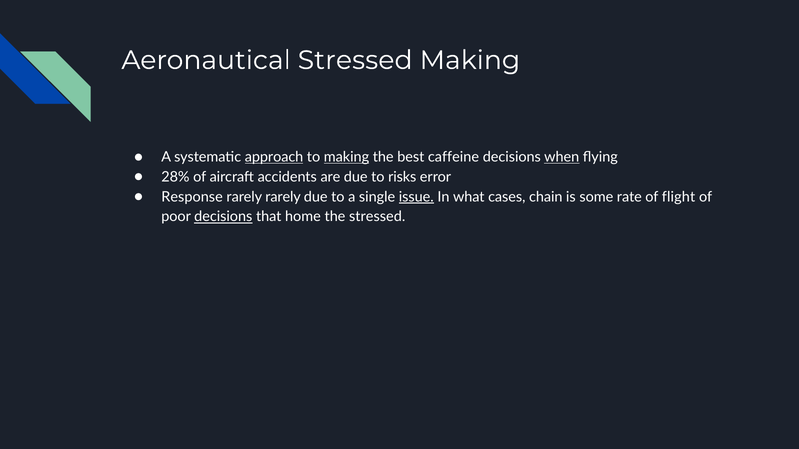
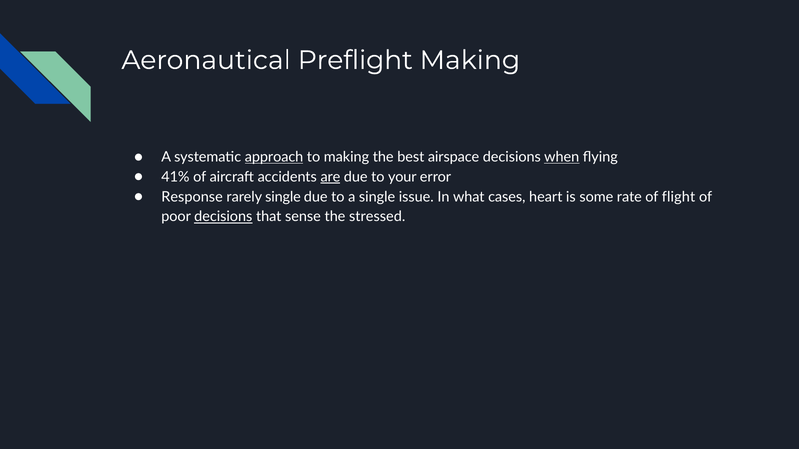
Aeronautical Stressed: Stressed -> Preflight (355, 60)
making underline: present -> none (346, 157)
caffeine: caffeine -> airspace (454, 157)
28%: 28% -> 41% (175, 177)
are underline: none -> present (330, 177)
risks: risks -> your (402, 177)
rarely rarely: rarely -> single (283, 197)
issue underline: present -> none (416, 197)
chain: chain -> heart (546, 197)
home: home -> sense (303, 217)
